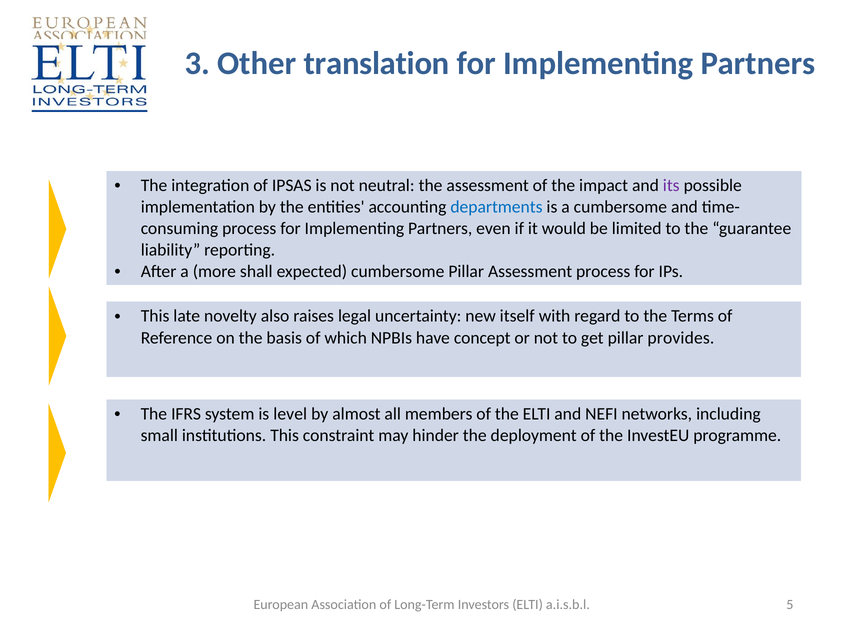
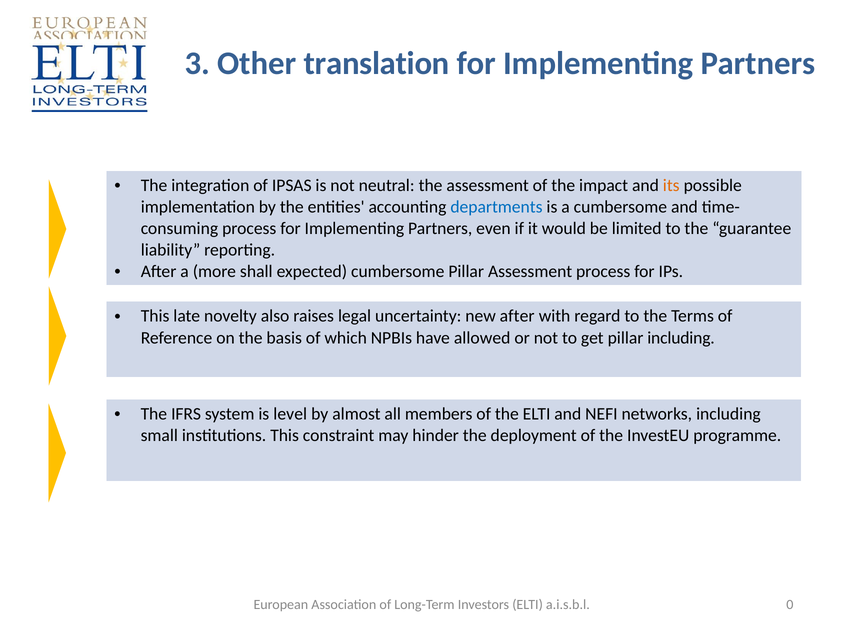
its colour: purple -> orange (671, 185)
new itself: itself -> after (517, 316)
concept: concept -> allowed (482, 338)
pillar provides: provides -> including (681, 338)
5: 5 -> 0 (790, 604)
